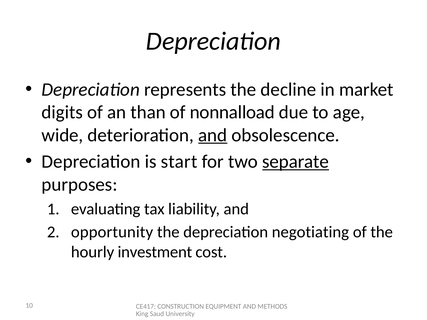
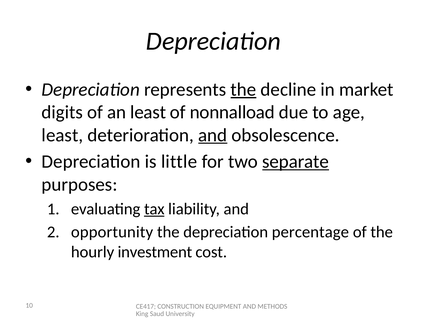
the underline: none -> present (243, 90)
an than: than -> least (148, 112)
wide: wide -> least (62, 135)
start: start -> little (179, 162)
tax underline: none -> present (154, 209)
negotiating: negotiating -> percentage (310, 232)
